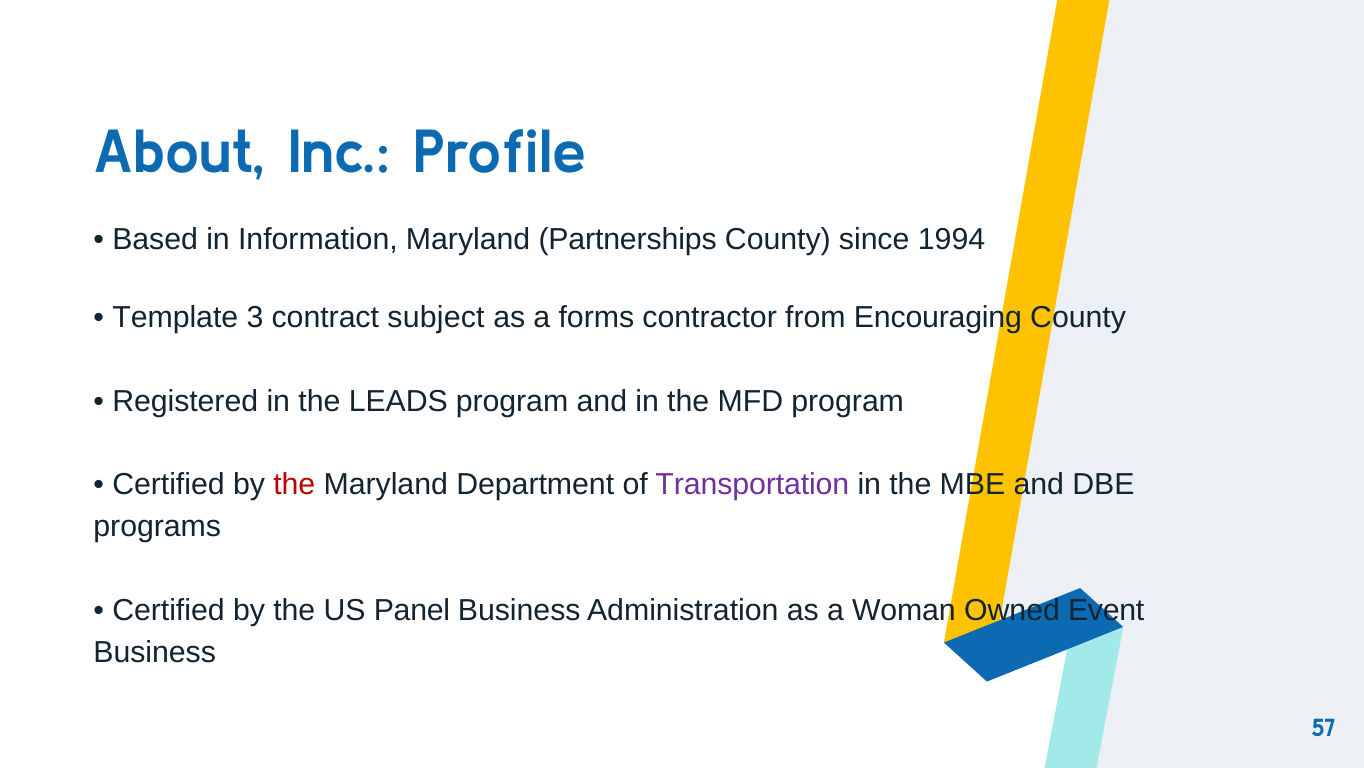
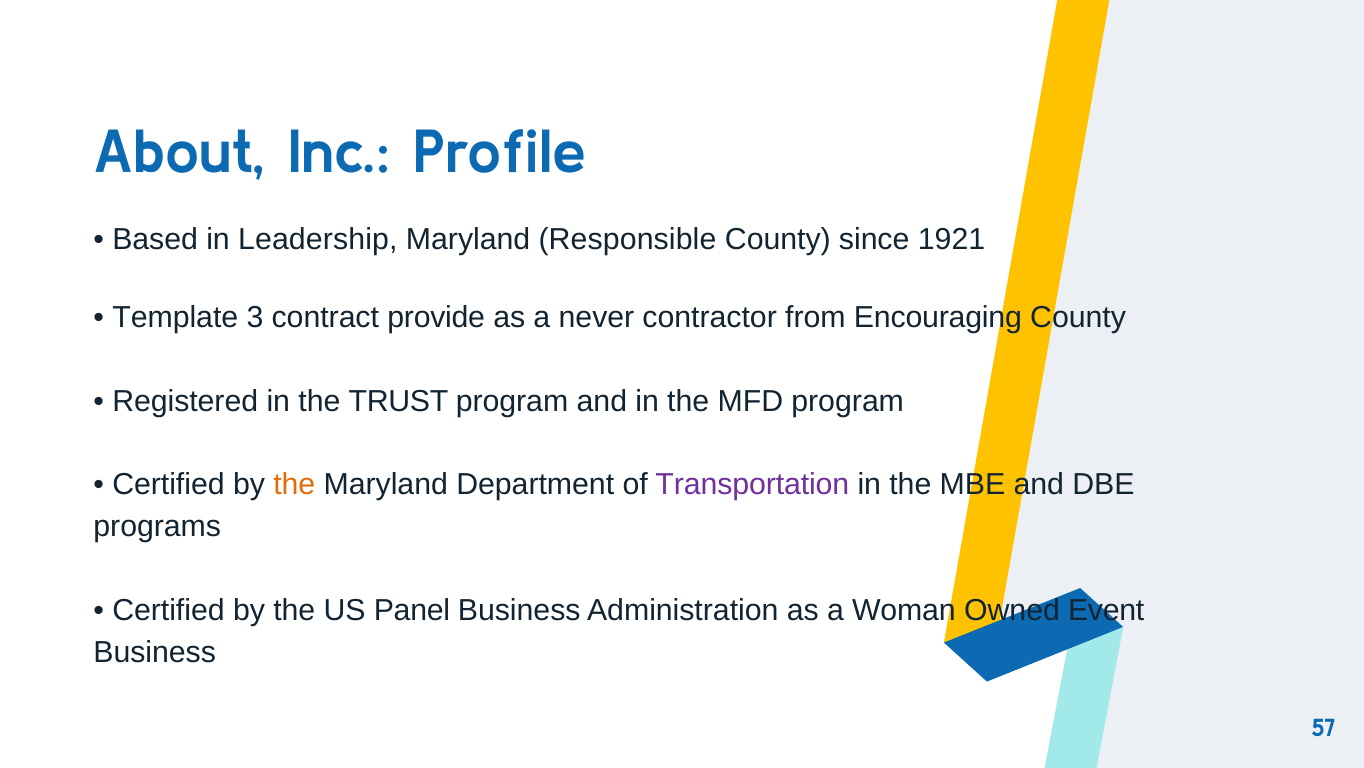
Information: Information -> Leadership (318, 239)
Partnerships: Partnerships -> Responsible (627, 239)
1994: 1994 -> 1921 (952, 239)
subject: subject -> provide (436, 317)
forms: forms -> never (596, 317)
LEADS: LEADS -> TRUST (398, 401)
the colour: red -> orange (294, 484)
